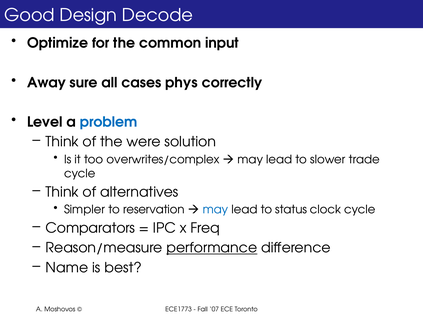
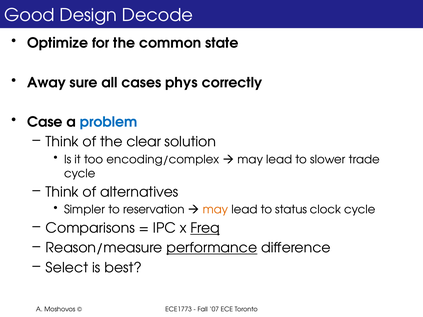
input: input -> state (222, 43)
Level: Level -> Case (45, 122)
were: were -> clear (144, 142)
overwrites/complex: overwrites/complex -> encoding/complex (163, 160)
may colour: blue -> orange (215, 210)
Comparators: Comparators -> Comparisons (90, 228)
Freq underline: none -> present (205, 228)
Name: Name -> Select (67, 268)
